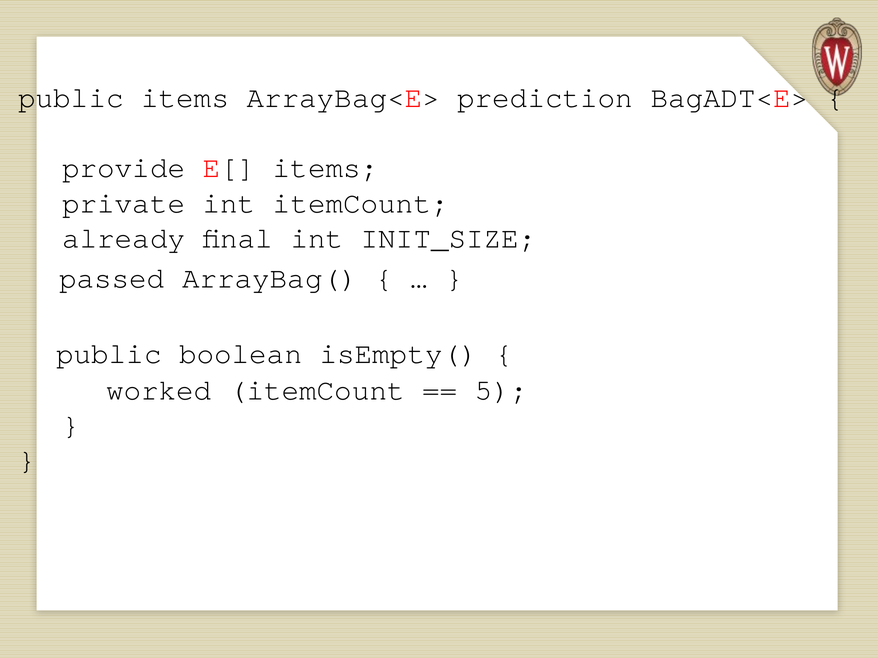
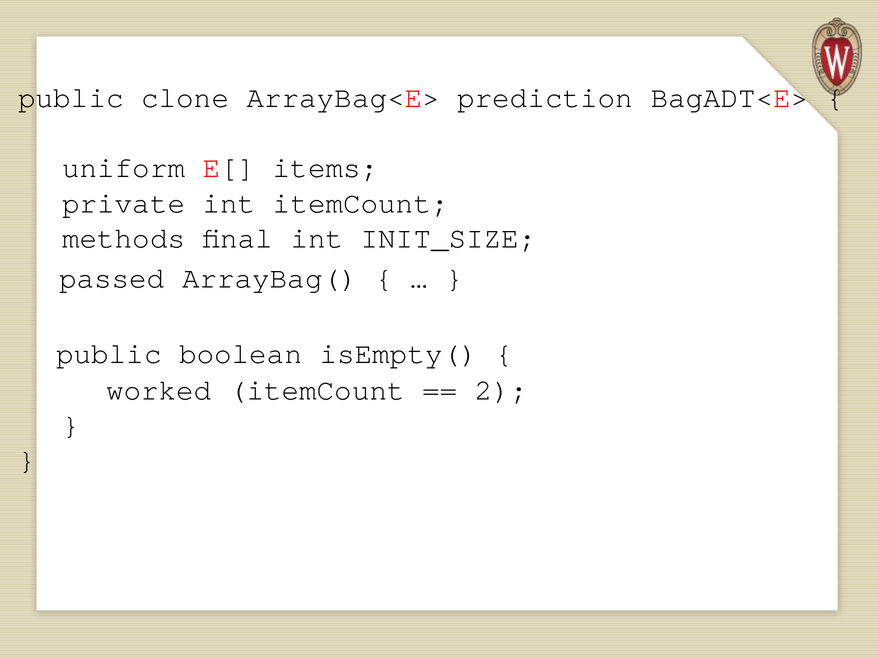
public items: items -> clone (185, 98)
provide: provide -> uniform (124, 168)
already: already -> methods (124, 238)
5: 5 -> 2 (501, 390)
